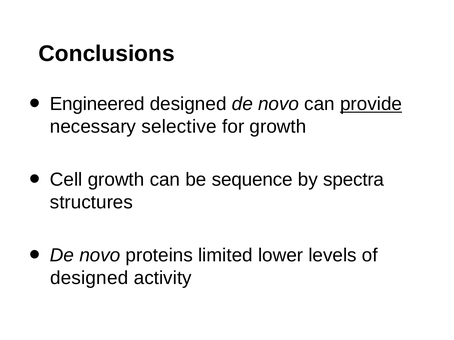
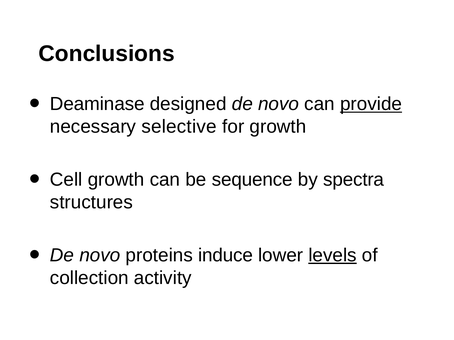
Engineered: Engineered -> Deaminase (97, 104)
limited: limited -> induce (226, 256)
levels underline: none -> present (333, 256)
designed: designed -> collection (89, 278)
